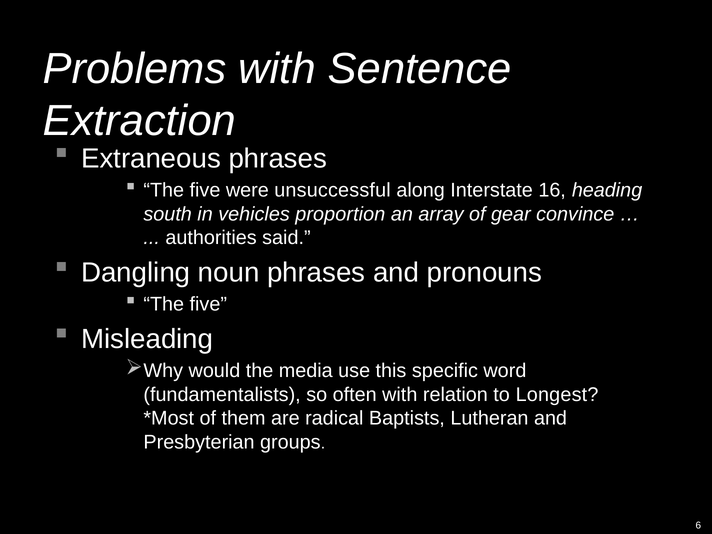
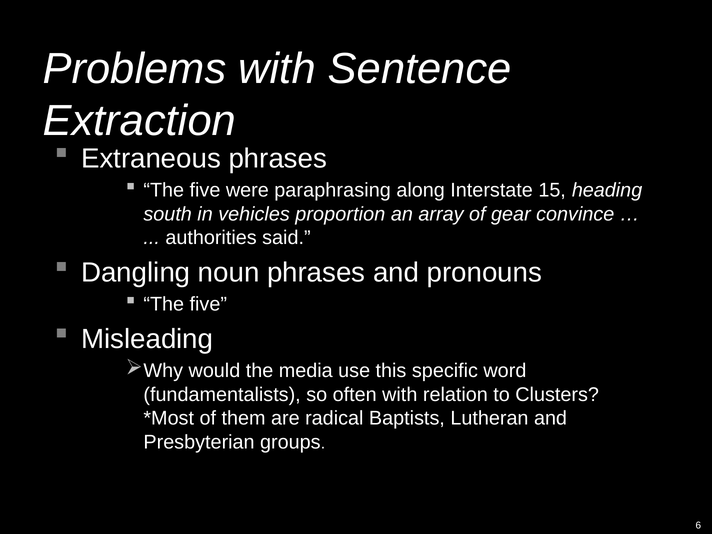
unsuccessful: unsuccessful -> paraphrasing (333, 190)
16: 16 -> 15 (552, 190)
Longest: Longest -> Clusters (557, 395)
